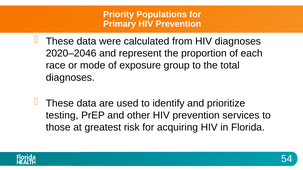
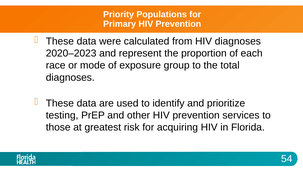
2020–2046: 2020–2046 -> 2020–2023 (71, 53)
